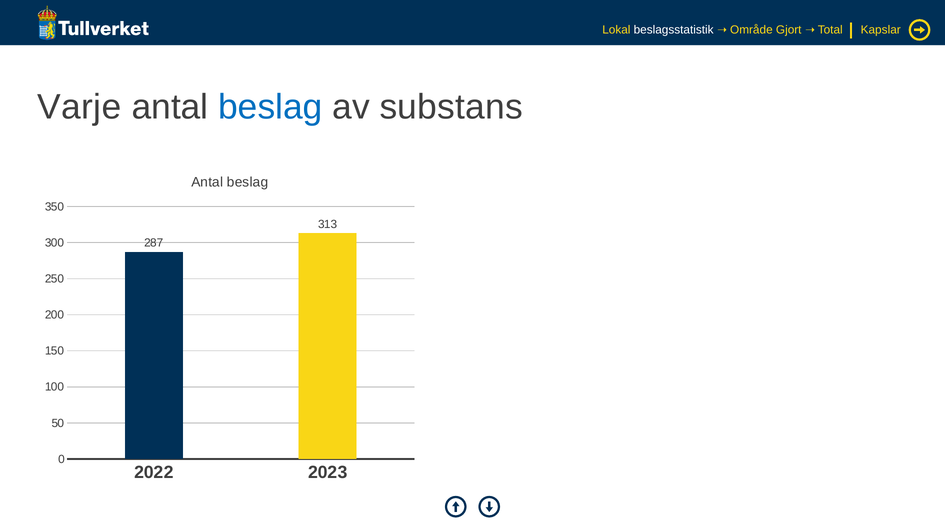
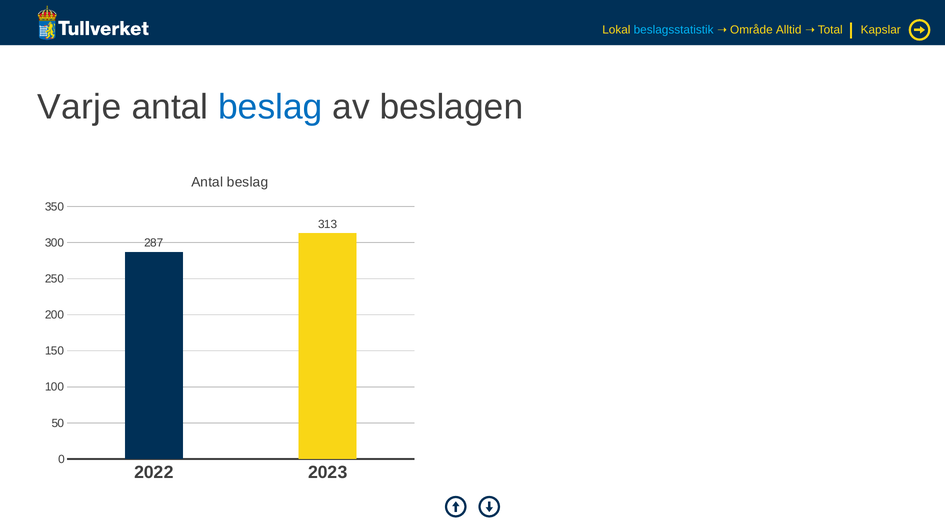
beslagsstatistik colour: white -> light blue (674, 30)
Gjort: Gjort -> Alltid (789, 30)
substans: substans -> beslagen (451, 107)
